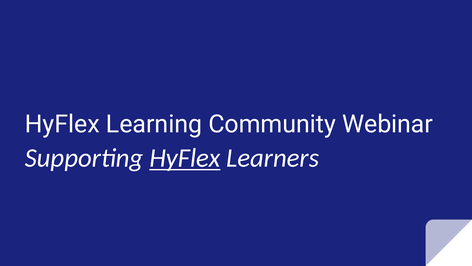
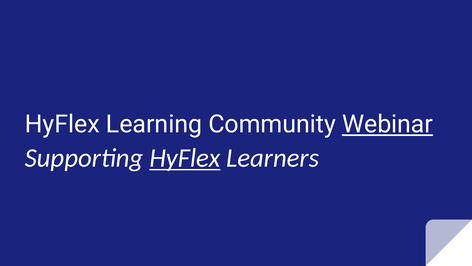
Webinar underline: none -> present (388, 124)
